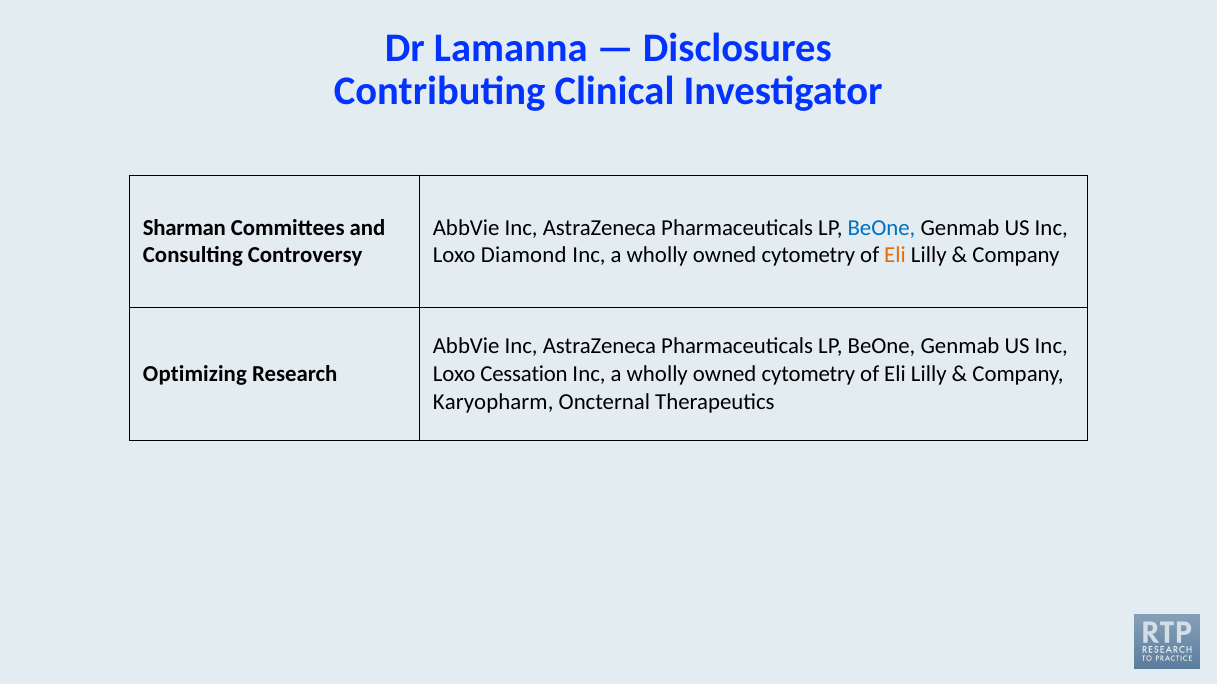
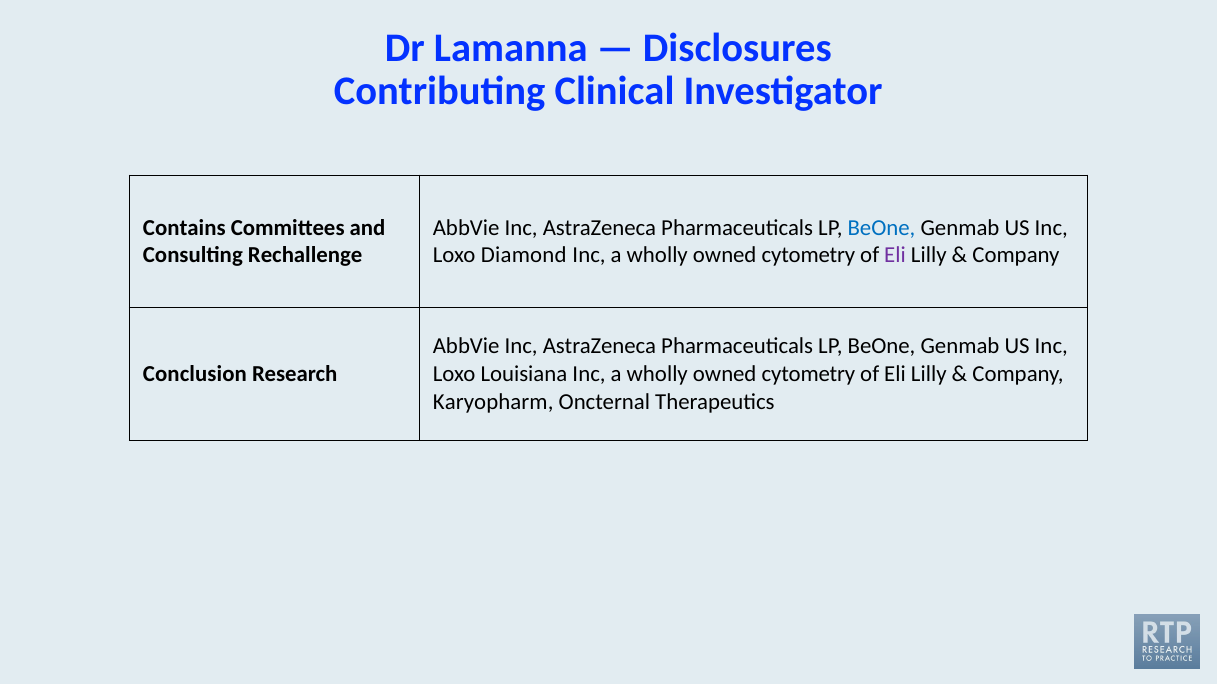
Sharman: Sharman -> Contains (184, 228)
Controversy: Controversy -> Rechallenge (305, 256)
Eli colour: orange -> purple (895, 256)
Optimizing: Optimizing -> Conclusion (195, 374)
Cessation: Cessation -> Louisiana (524, 374)
